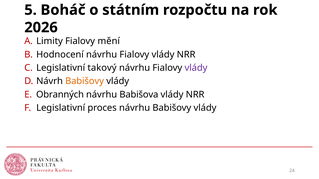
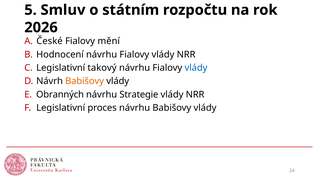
Boháč: Boháč -> Smluv (63, 10)
Limity: Limity -> České (50, 41)
vlády colour: purple -> blue (196, 68)
Babišova: Babišova -> Strategie (139, 95)
